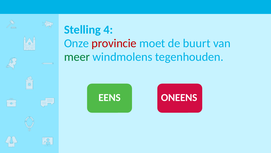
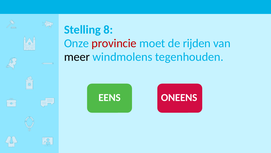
4: 4 -> 8 (108, 30)
buurt: buurt -> rijden (197, 43)
meer colour: green -> black (77, 57)
